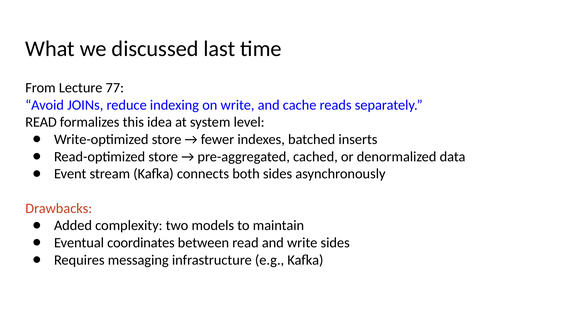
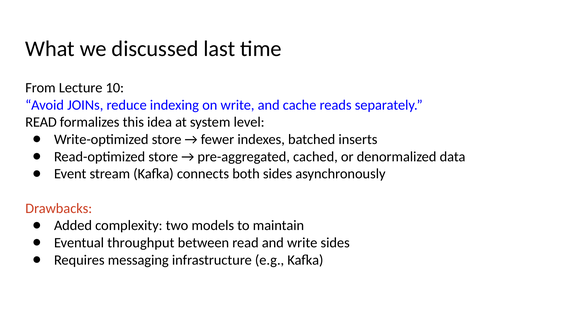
77: 77 -> 10 (115, 88)
coordinates: coordinates -> throughput (141, 243)
